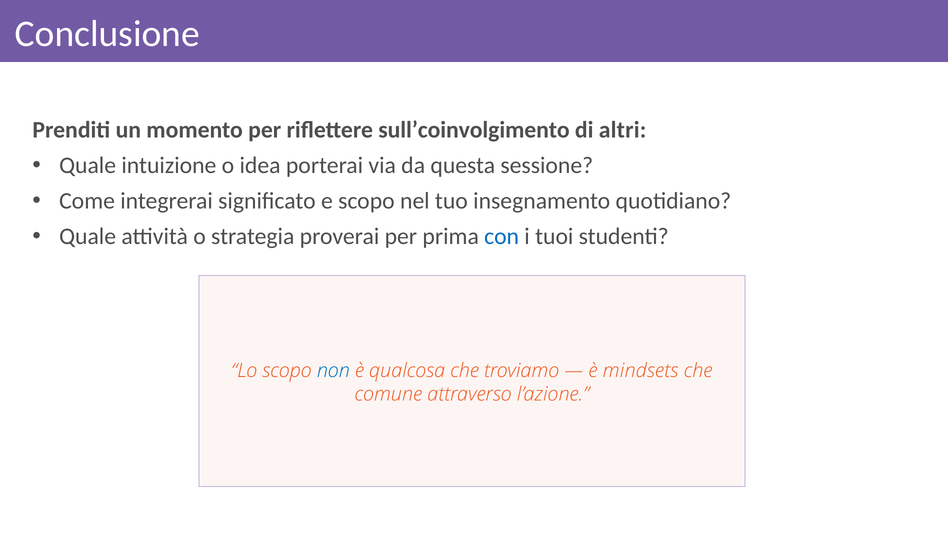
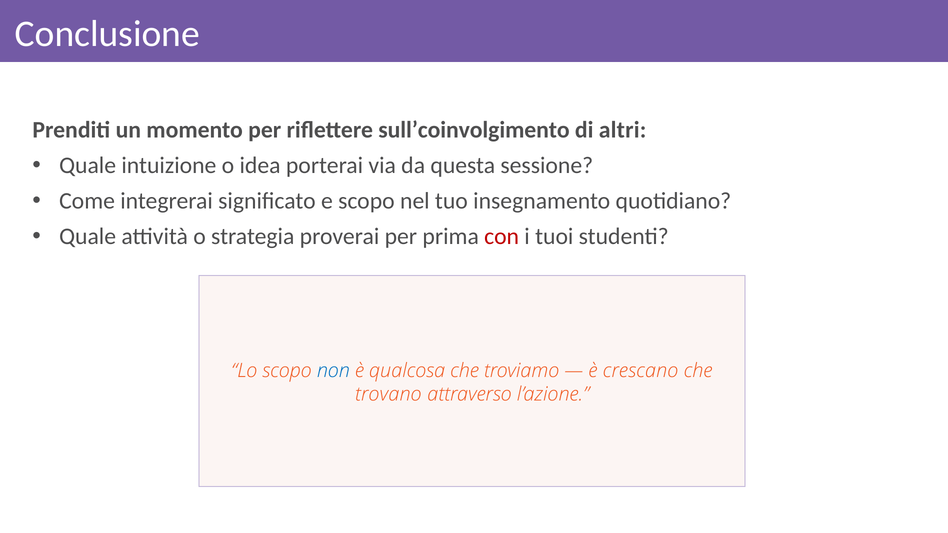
con colour: blue -> red (502, 236)
mindsets: mindsets -> crescano (641, 371)
comune: comune -> trovano (388, 394)
